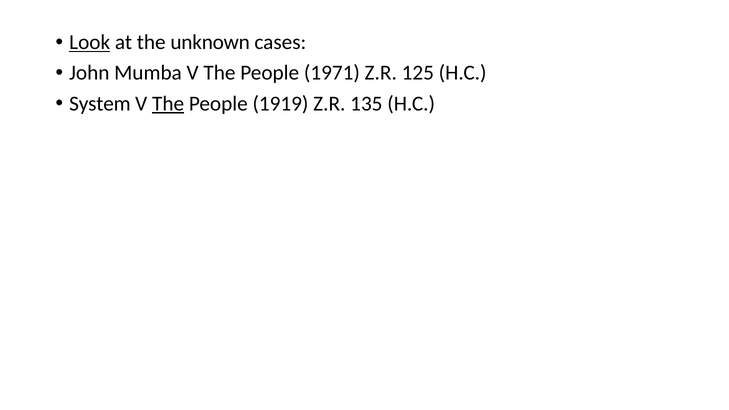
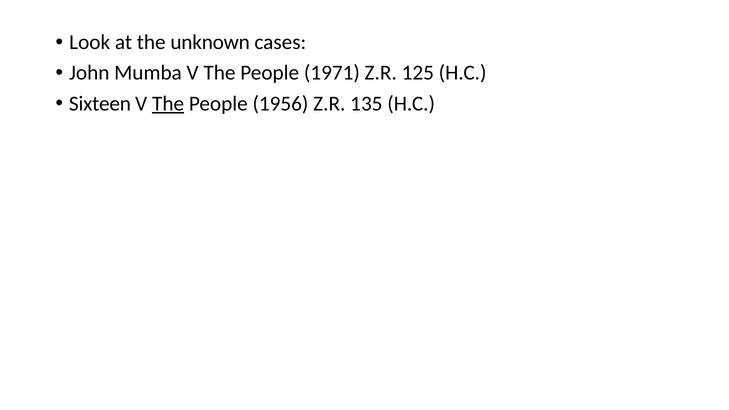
Look underline: present -> none (90, 42)
System: System -> Sixteen (100, 104)
1919: 1919 -> 1956 (280, 104)
